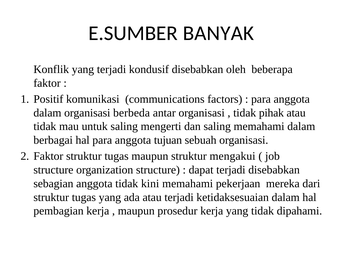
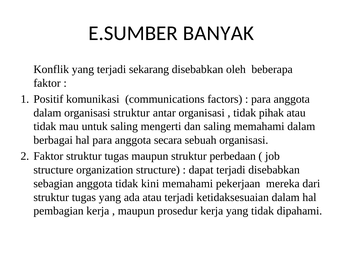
kondusif: kondusif -> sekarang (149, 69)
organisasi berbeda: berbeda -> struktur (132, 113)
tujuan: tujuan -> secara (168, 140)
mengakui: mengakui -> perbedaan (233, 156)
